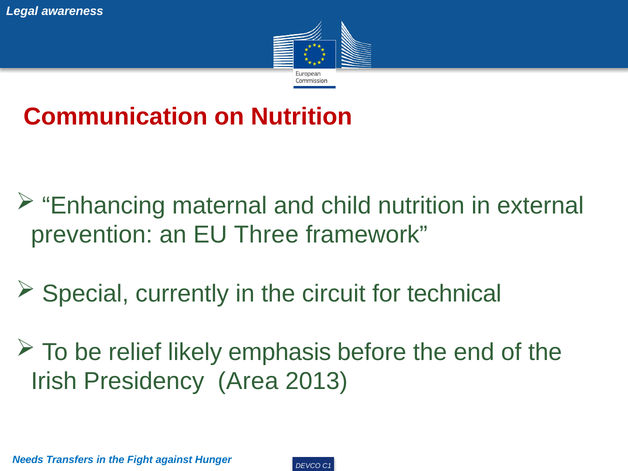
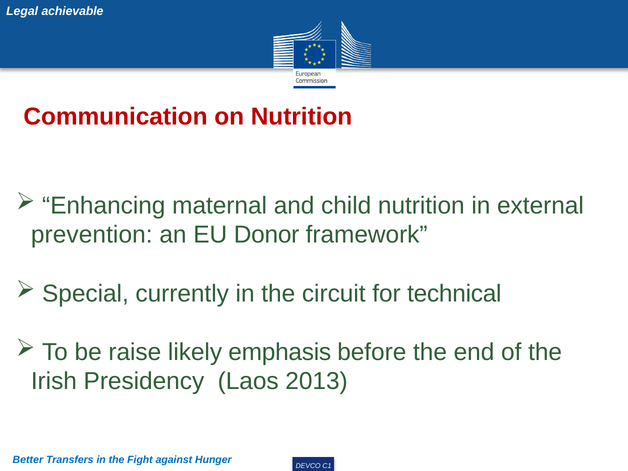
awareness: awareness -> achievable (72, 11)
Three: Three -> Donor (267, 235)
relief: relief -> raise (135, 352)
Area: Area -> Laos (248, 381)
Needs: Needs -> Better (28, 460)
